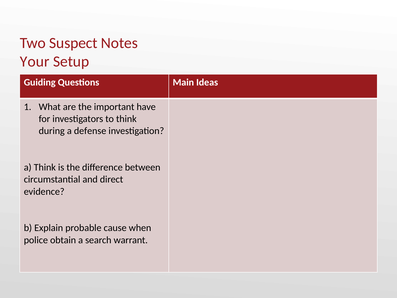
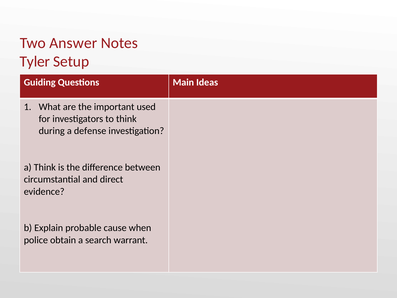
Suspect: Suspect -> Answer (73, 43)
Your: Your -> Tyler (35, 61)
have: have -> used (146, 107)
